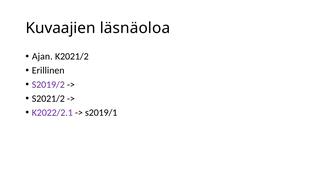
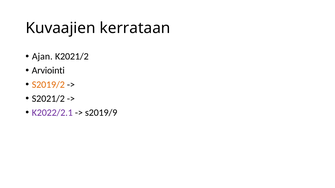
läsnäoloa: läsnäoloa -> kerrataan (135, 28)
Erillinen: Erillinen -> Arviointi (48, 71)
S2019/2 colour: purple -> orange (48, 85)
s2019/1: s2019/1 -> s2019/9 (101, 113)
